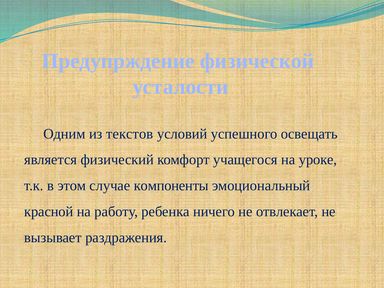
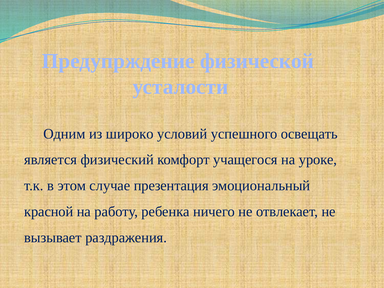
текстов: текстов -> широко (130, 134)
компоненты: компоненты -> презентация (171, 186)
